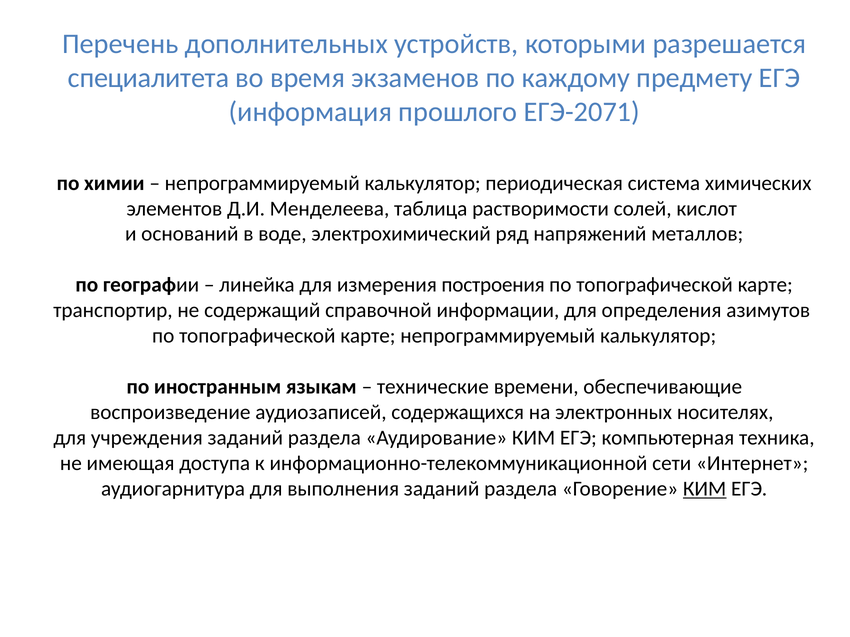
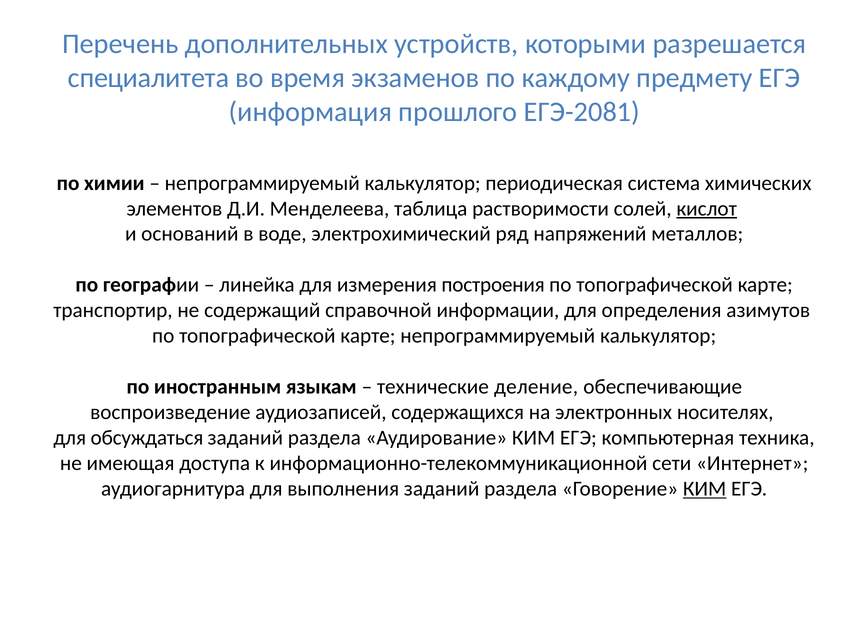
ЕГЭ-2071: ЕГЭ-2071 -> ЕГЭ-2081 (582, 112)
кислот underline: none -> present (707, 209)
времени: времени -> деление (536, 387)
учреждения: учреждения -> обсуждаться (147, 438)
